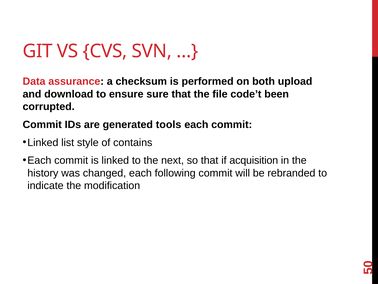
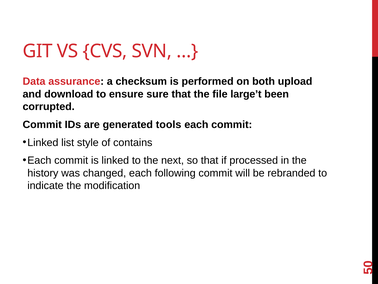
code’t: code’t -> large’t (246, 94)
acquisition: acquisition -> processed (254, 160)
